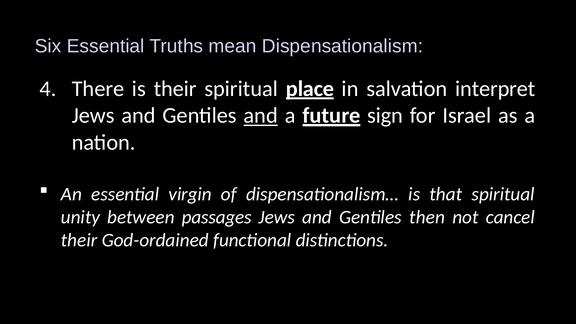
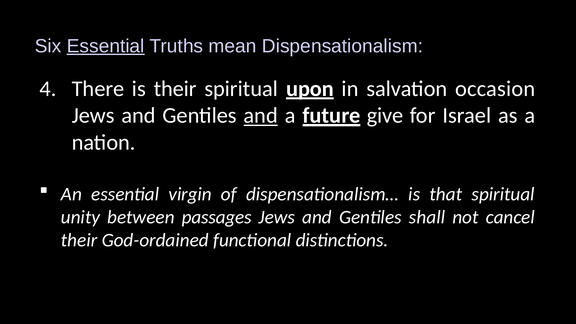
Essential underline: none -> present (106, 46)
place: place -> upon (310, 89)
interpret: interpret -> occasion (495, 89)
sign: sign -> give (385, 116)
then: then -> shall (427, 217)
